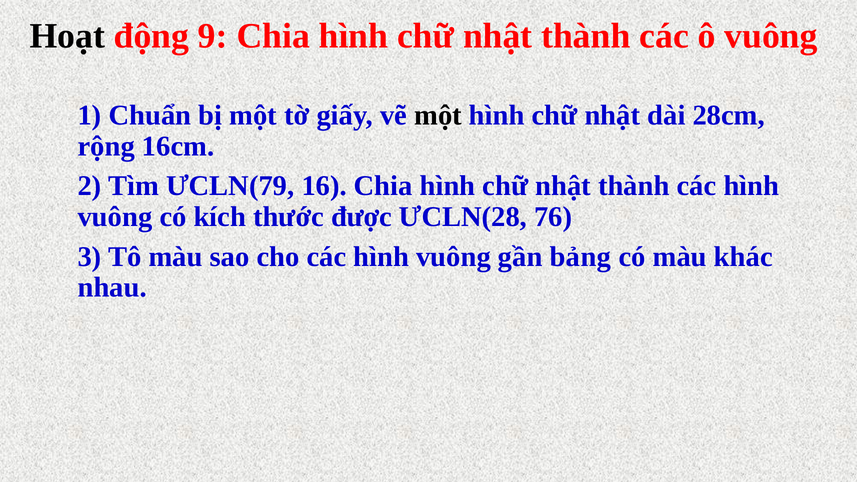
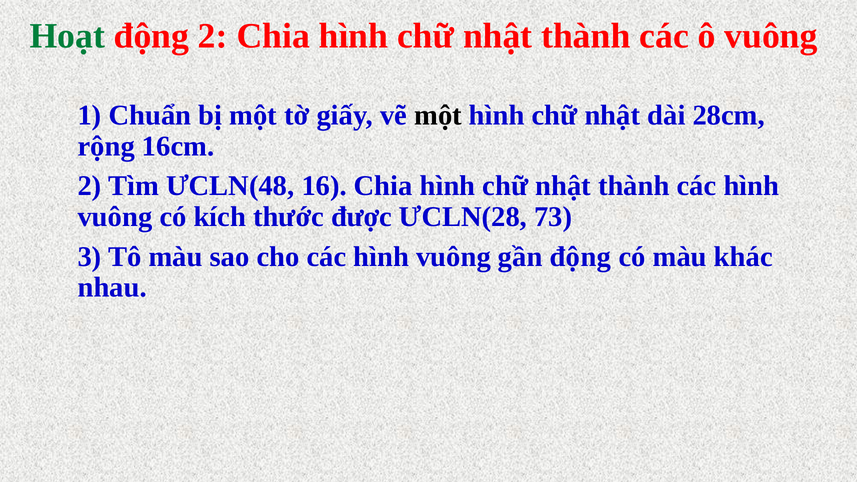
Hoạt colour: black -> green (67, 36)
động 9: 9 -> 2 (213, 36)
ƯCLN(79: ƯCLN(79 -> ƯCLN(48 (230, 186)
76: 76 -> 73 (553, 217)
gần bảng: bảng -> động (580, 257)
